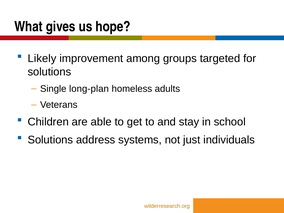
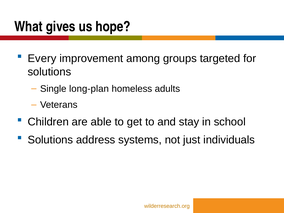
Likely: Likely -> Every (42, 59)
